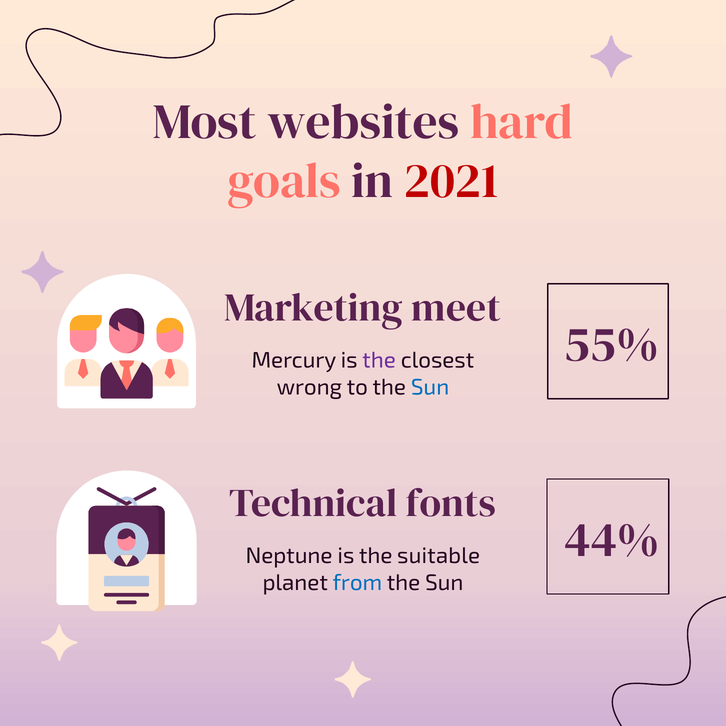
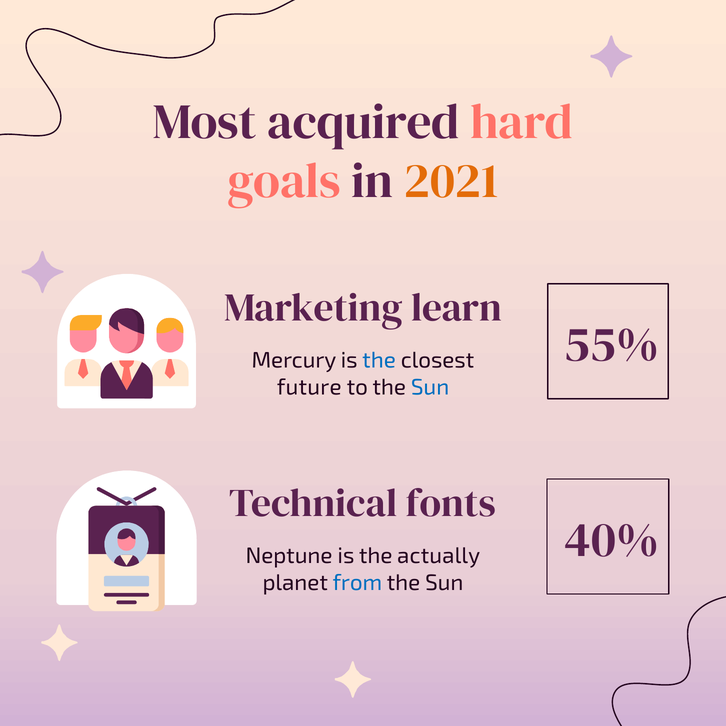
websites: websites -> acquired (363, 122)
2021 colour: red -> orange (451, 181)
meet: meet -> learn (457, 308)
the colour: purple -> blue (379, 360)
wrong: wrong -> future (309, 387)
44%: 44% -> 40% (612, 540)
suitable: suitable -> actually (439, 556)
